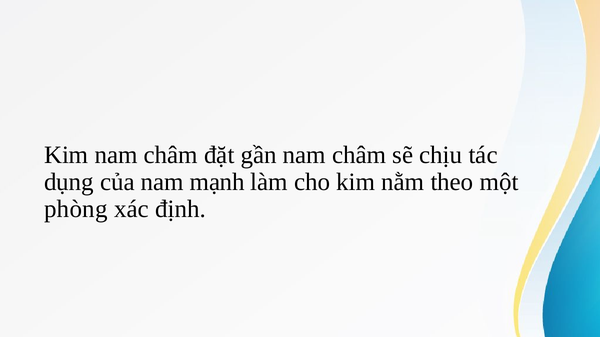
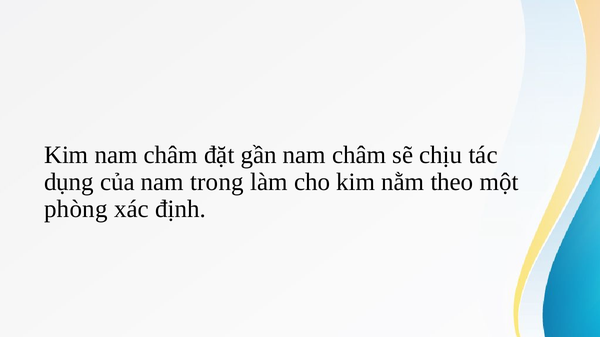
mạnh: mạnh -> trong (217, 182)
